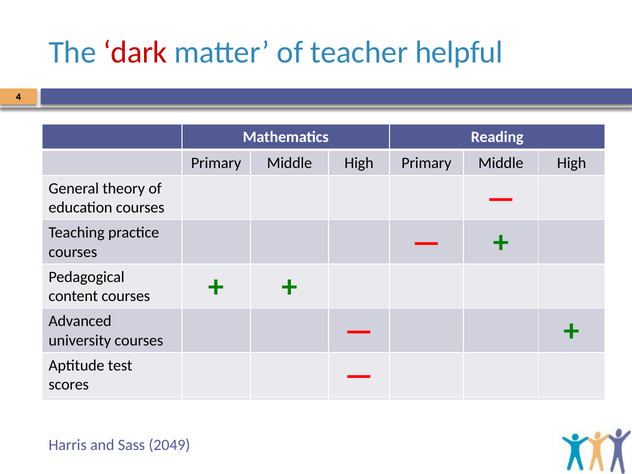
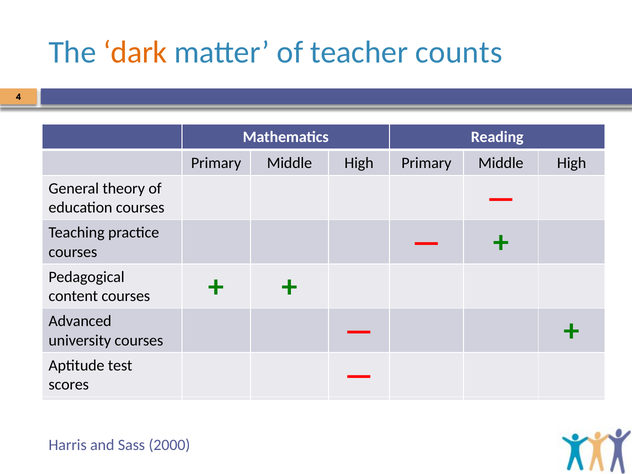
dark colour: red -> orange (135, 52)
helpful: helpful -> counts (459, 52)
2049: 2049 -> 2000 (169, 445)
